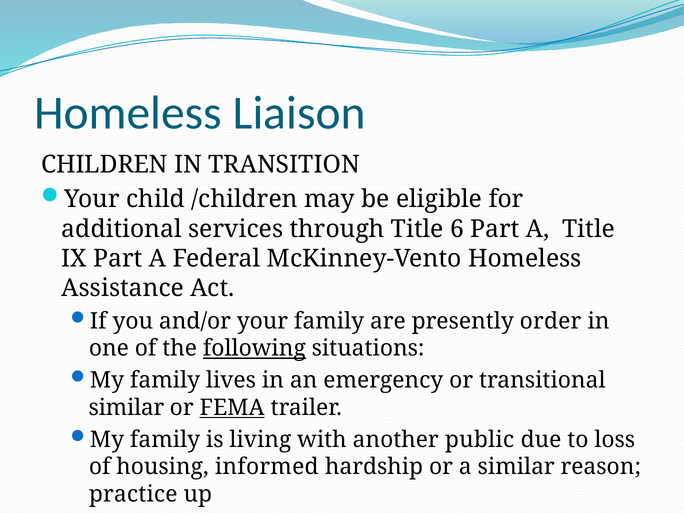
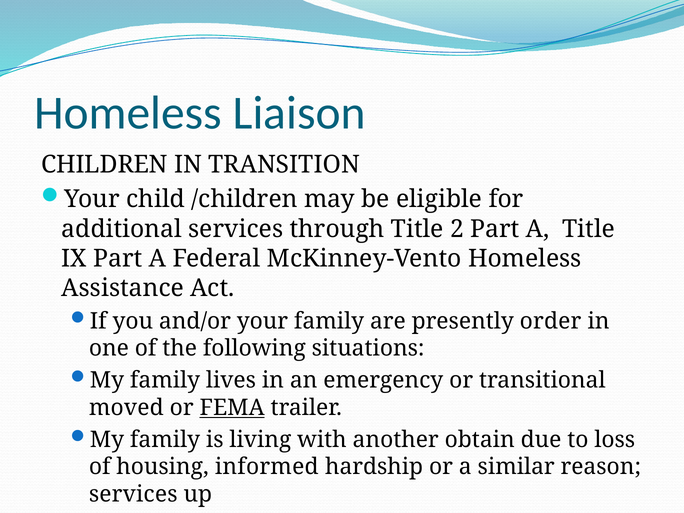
6: 6 -> 2 (457, 229)
following underline: present -> none (254, 348)
similar: similar -> moved (126, 408)
public: public -> obtain (480, 440)
practice: practice -> services (133, 494)
